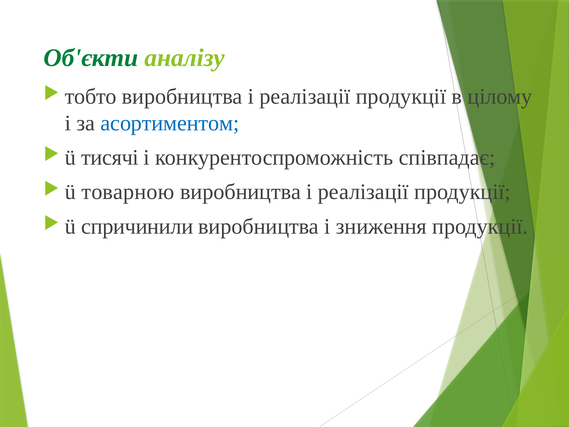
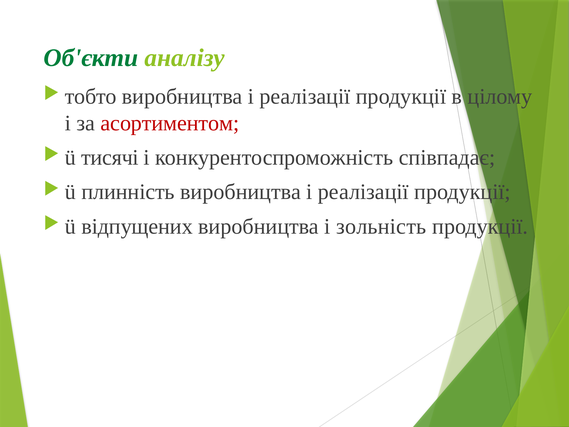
асортиментом colour: blue -> red (170, 123)
товарною: товарною -> плинність (128, 192)
спричинили: спричинили -> відпущених (137, 226)
зниження: зниження -> зольність (381, 226)
